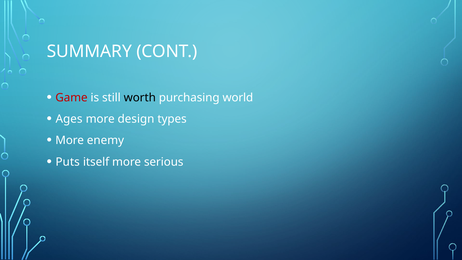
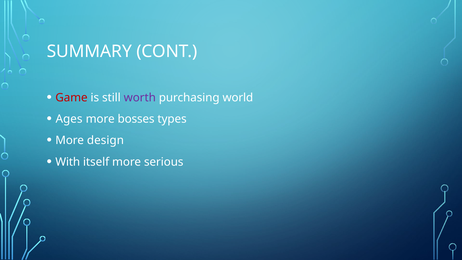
worth colour: black -> purple (140, 97)
design: design -> bosses (136, 119)
enemy: enemy -> design (105, 140)
Puts: Puts -> With (68, 162)
